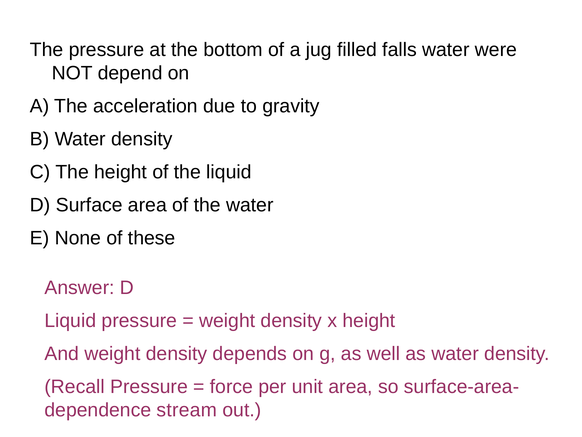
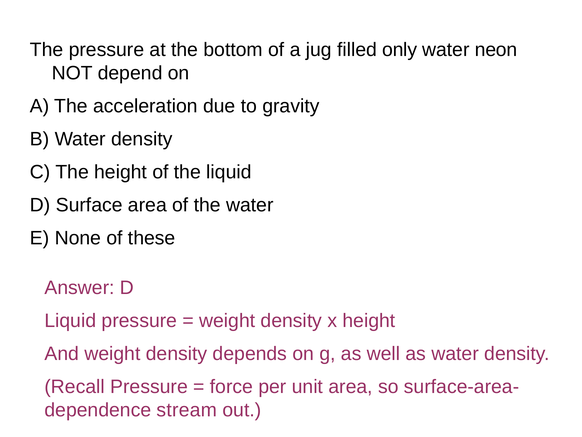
falls: falls -> only (400, 50)
were: were -> neon (496, 50)
